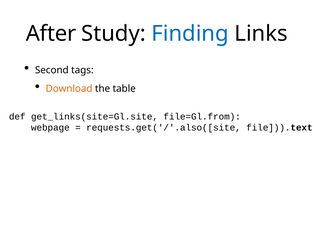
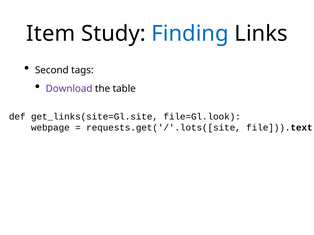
After: After -> Item (51, 34)
Download colour: orange -> purple (69, 89)
file=Gl.from: file=Gl.from -> file=Gl.look (202, 117)
requests.get('/'.also([site: requests.get('/'.also([site -> requests.get('/'.lots([site (163, 128)
